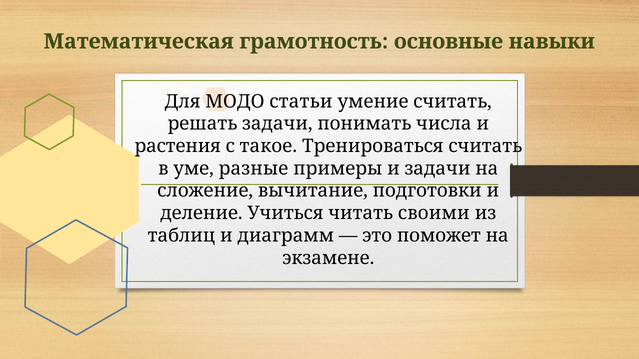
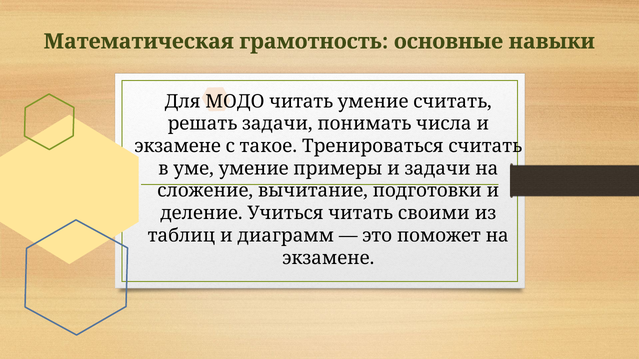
МОДО статьи: статьи -> читать (301, 102)
растения: растения -> экзамене (178, 146)
уме разные: разные -> умение (254, 169)
